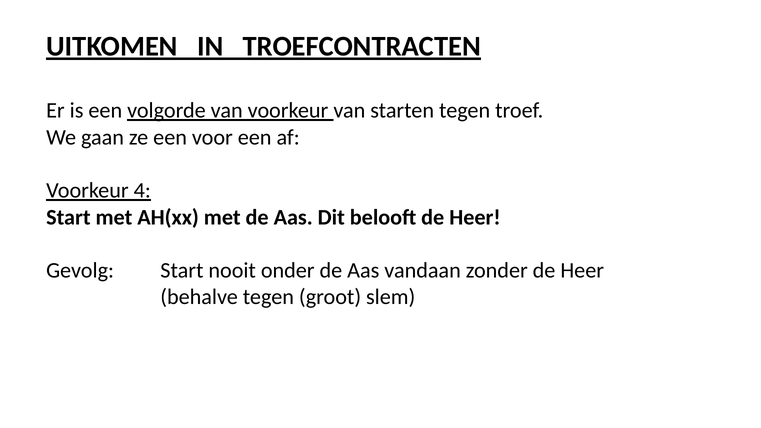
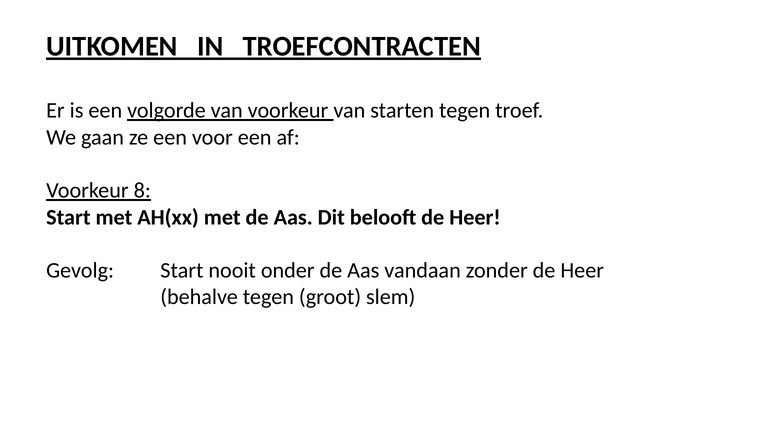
4: 4 -> 8 (142, 191)
